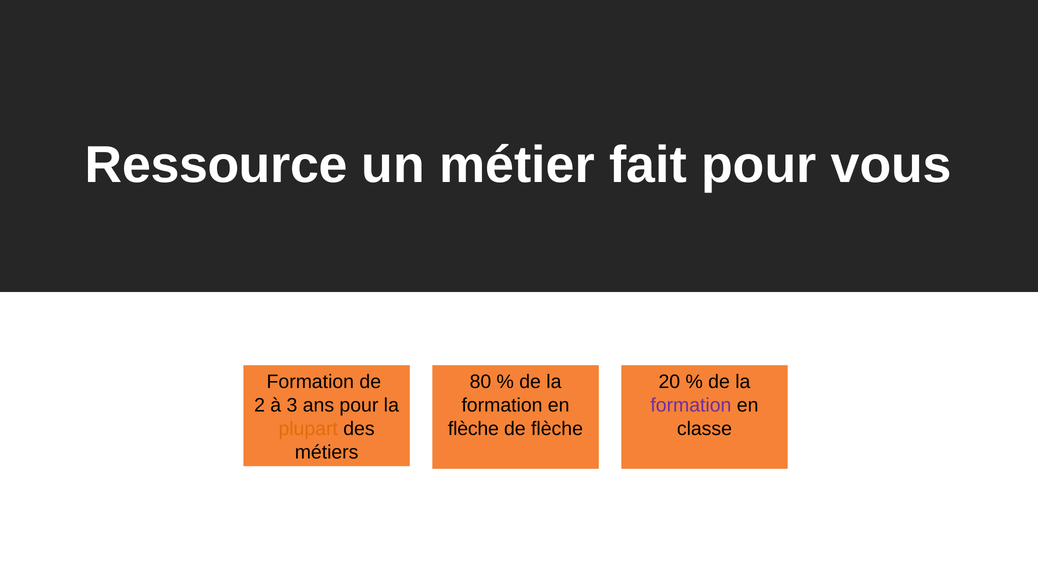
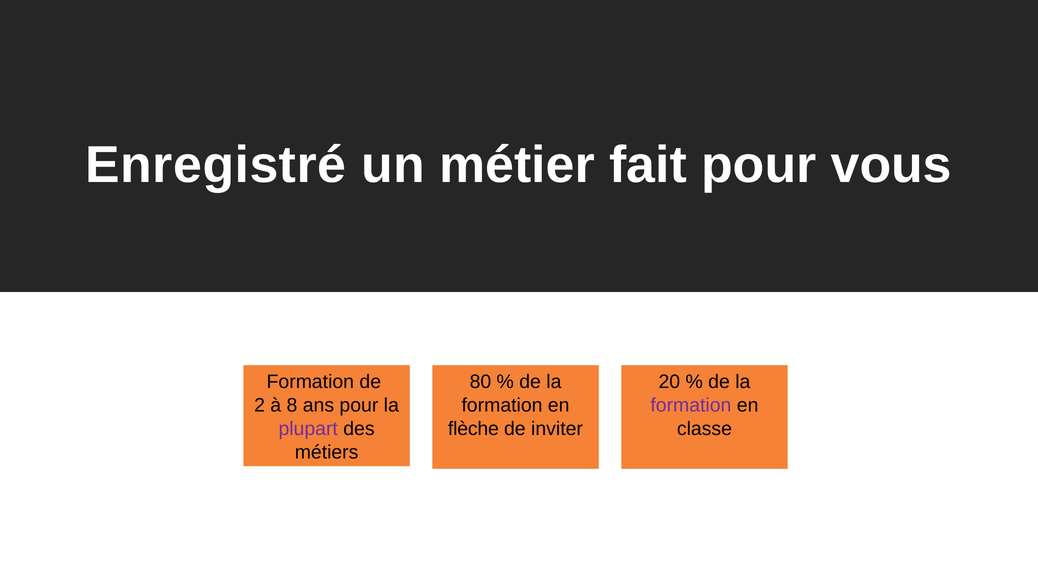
Ressource: Ressource -> Enregistré (216, 165)
3: 3 -> 8 (292, 405)
plupart colour: orange -> purple (308, 429)
de flèche: flèche -> inviter (557, 429)
